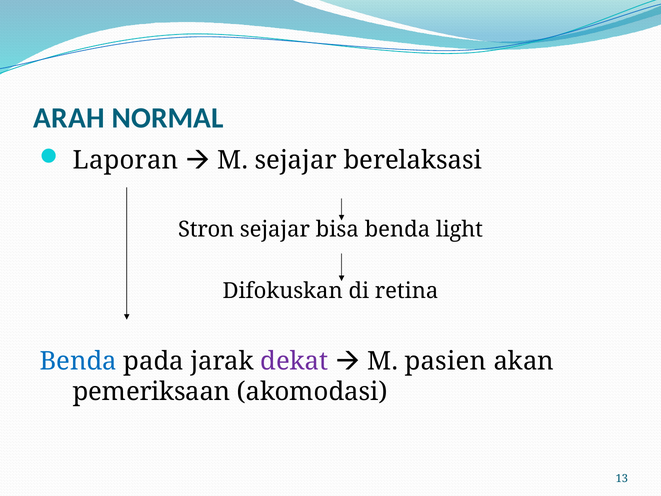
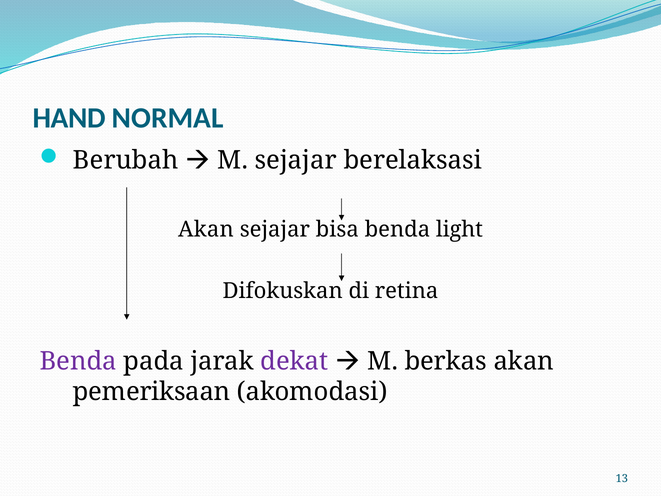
ARAH: ARAH -> HAND (69, 118)
Laporan: Laporan -> Berubah (126, 160)
Stron: Stron -> Akan (206, 229)
Benda colour: blue -> purple (78, 361)
pasien: pasien -> berkas (446, 361)
